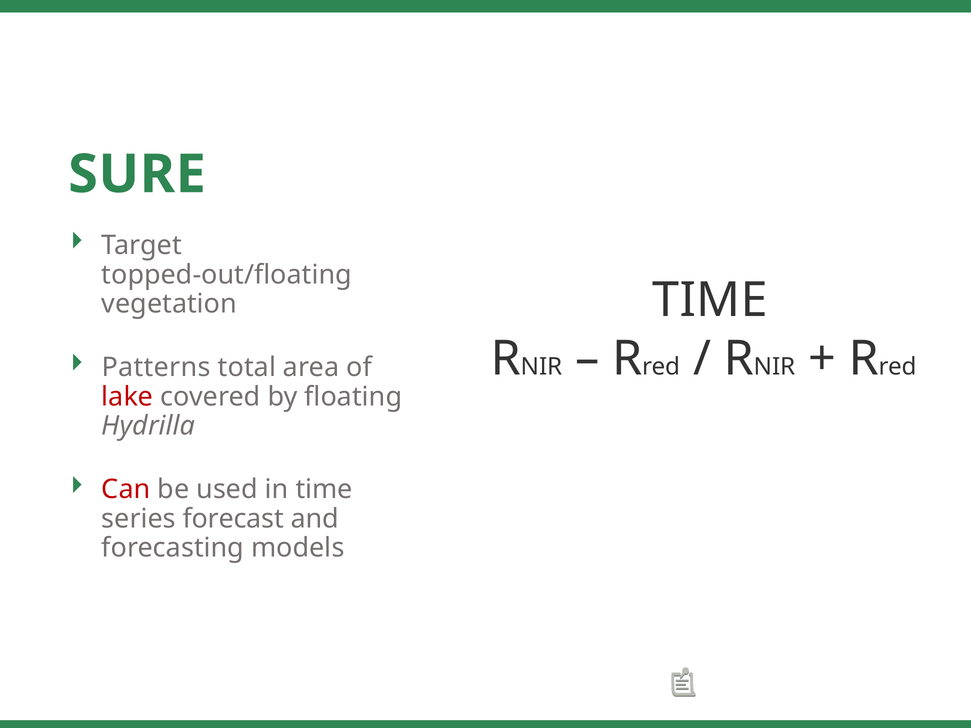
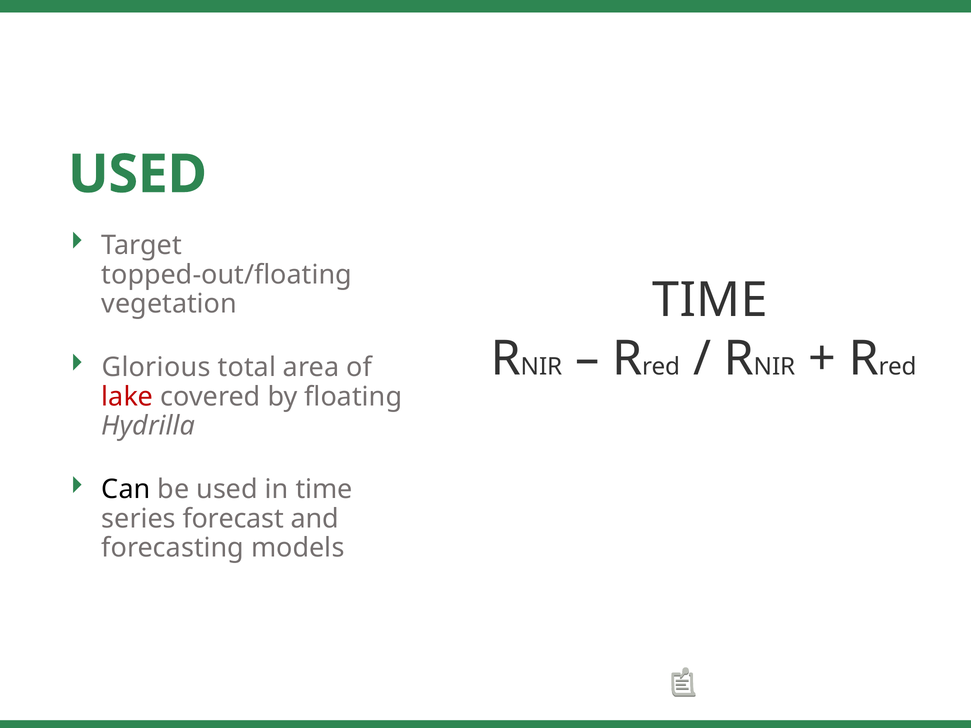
SURE: SURE -> USED (137, 174)
Patterns: Patterns -> Glorious (156, 368)
Can colour: red -> black (126, 490)
